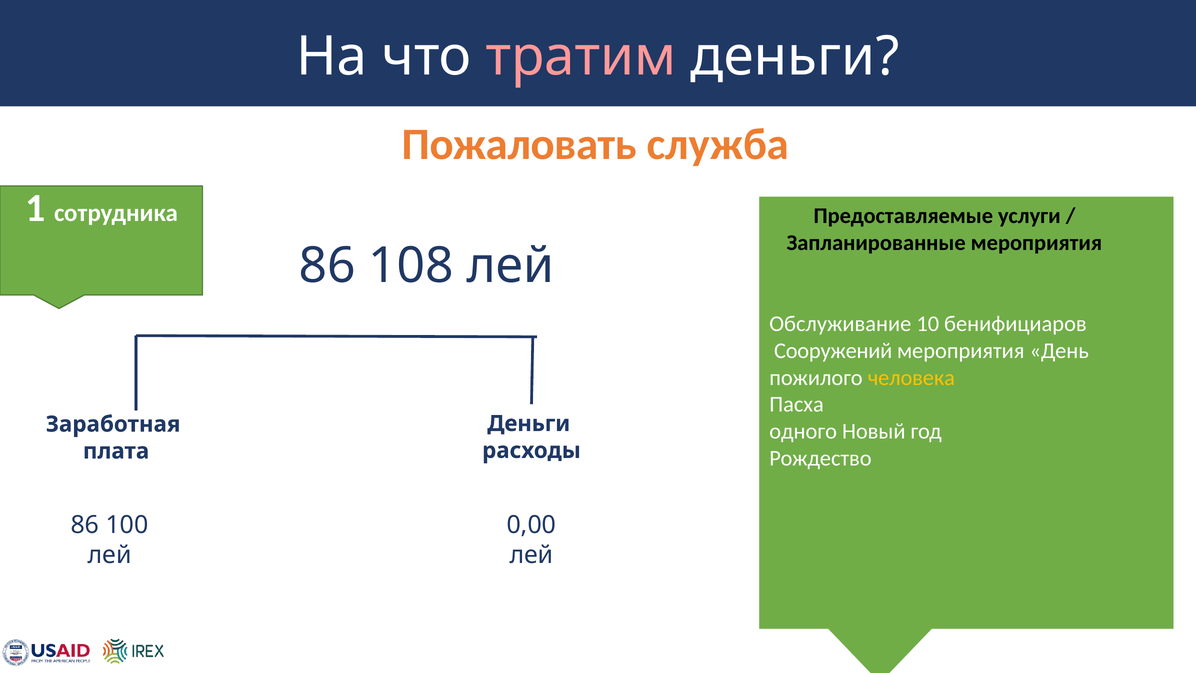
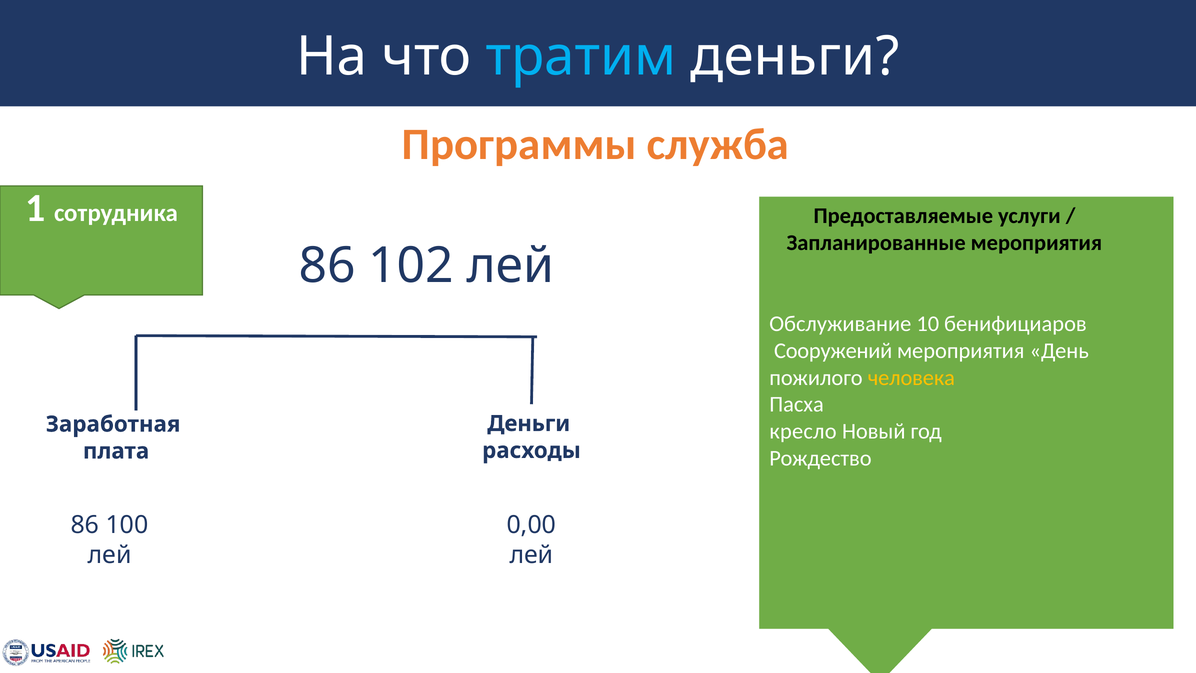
тратим colour: pink -> light blue (581, 57)
Пожаловать: Пожаловать -> Программы (519, 144)
108: 108 -> 102 (411, 266)
одного: одного -> кресло (803, 431)
